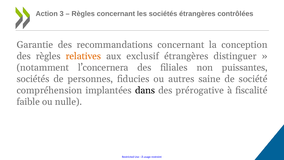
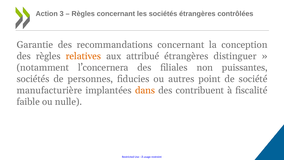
exclusif: exclusif -> attribué (143, 56)
saine: saine -> point (209, 79)
compréhension: compréhension -> manufacturière (49, 90)
dans colour: black -> orange (145, 90)
prérogative: prérogative -> contribuent (200, 90)
